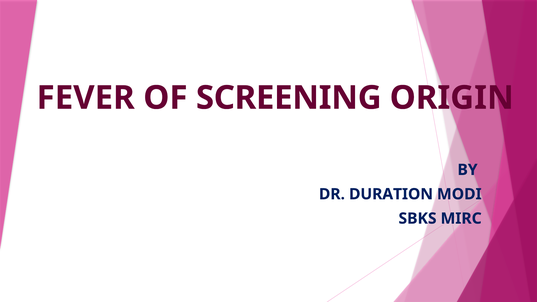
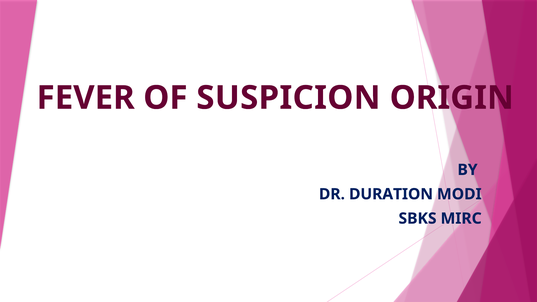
SCREENING: SCREENING -> SUSPICION (288, 98)
